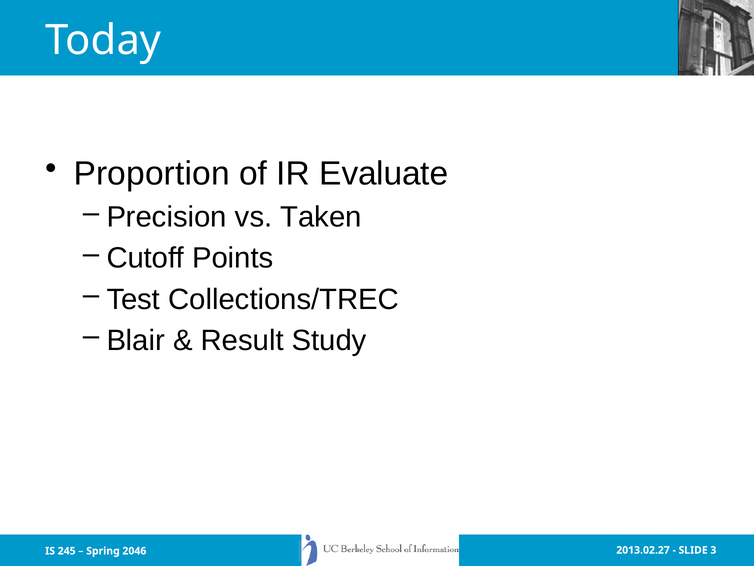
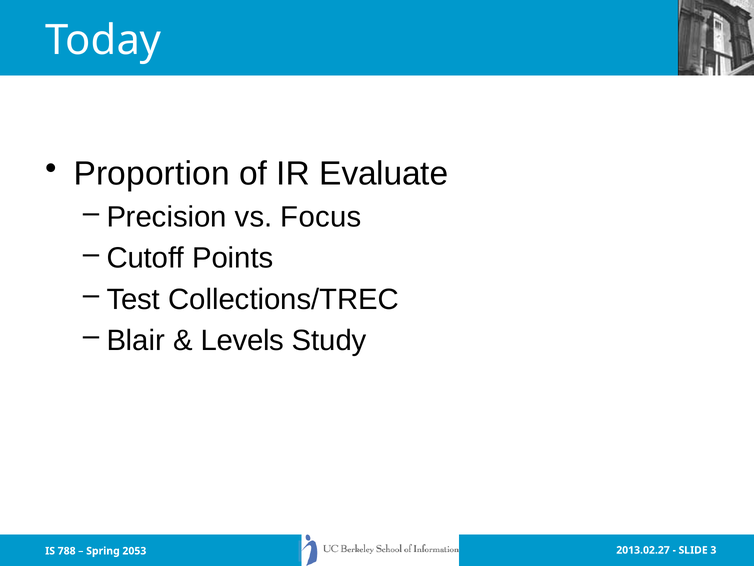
Taken: Taken -> Focus (321, 217)
Result: Result -> Levels (242, 340)
245: 245 -> 788 (67, 550)
2046: 2046 -> 2053 (134, 550)
